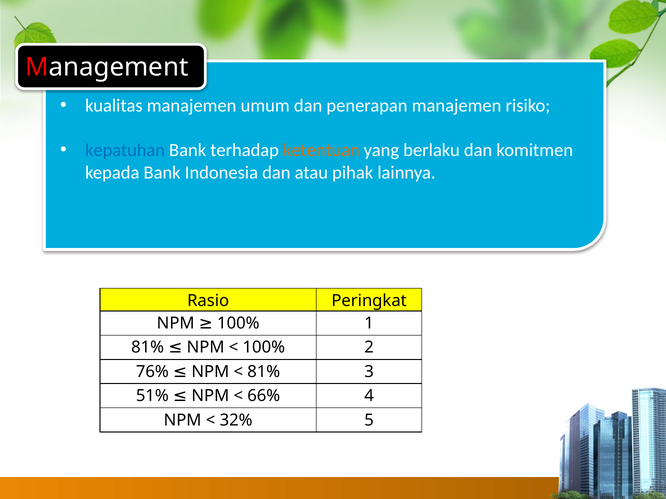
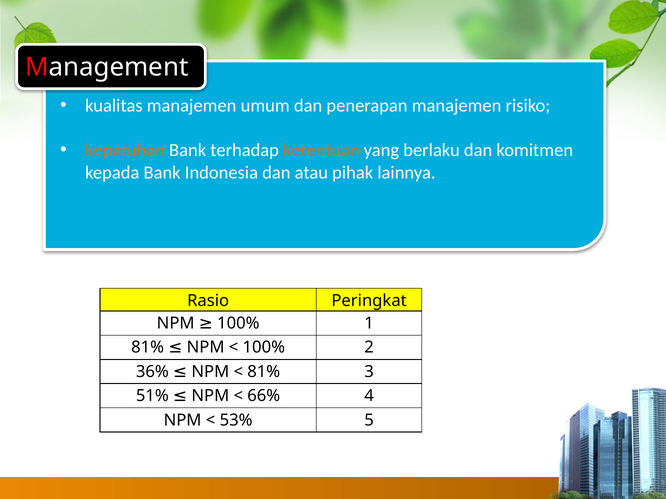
kepatuhan colour: blue -> orange (125, 150)
76%: 76% -> 36% (152, 372)
32%: 32% -> 53% (236, 420)
